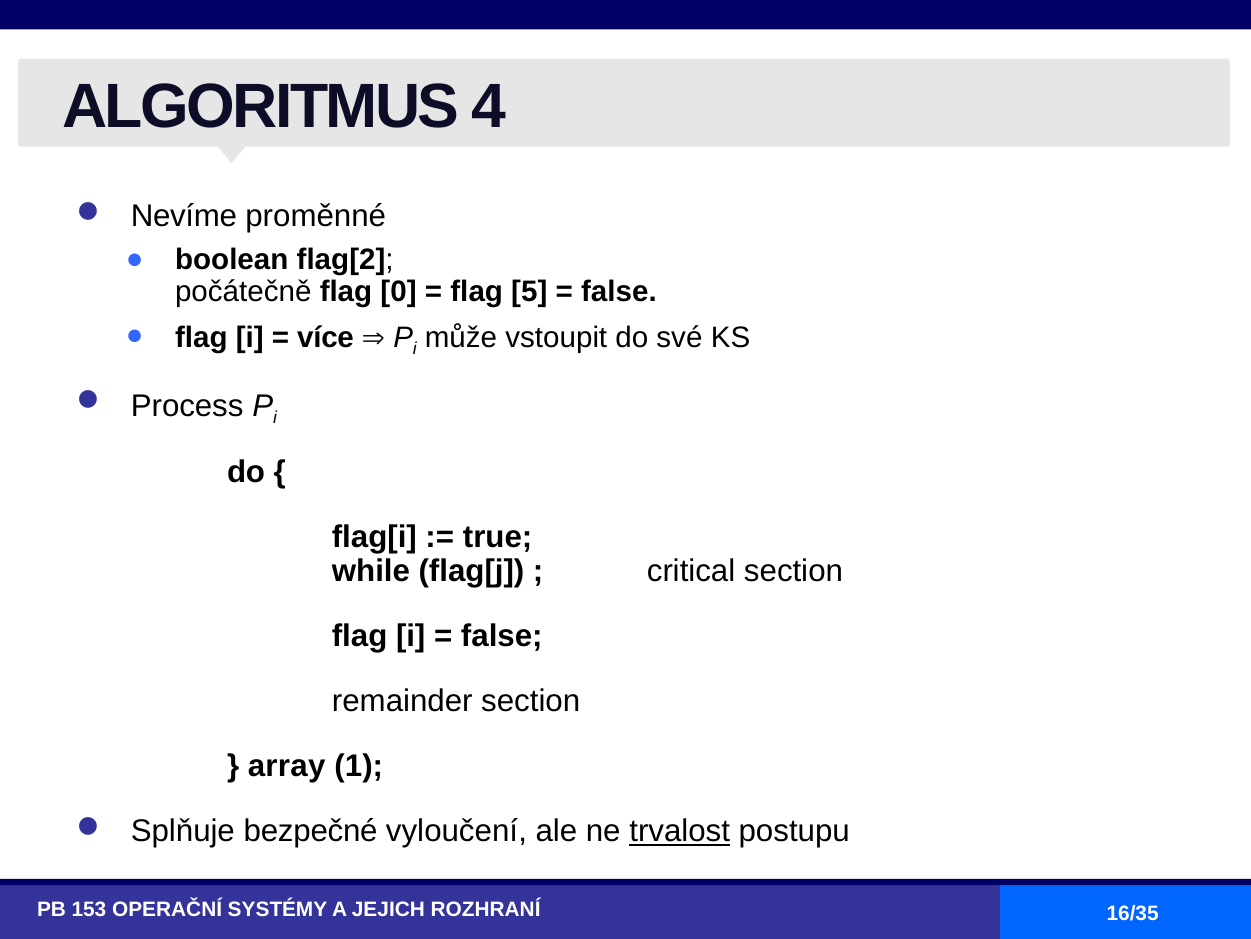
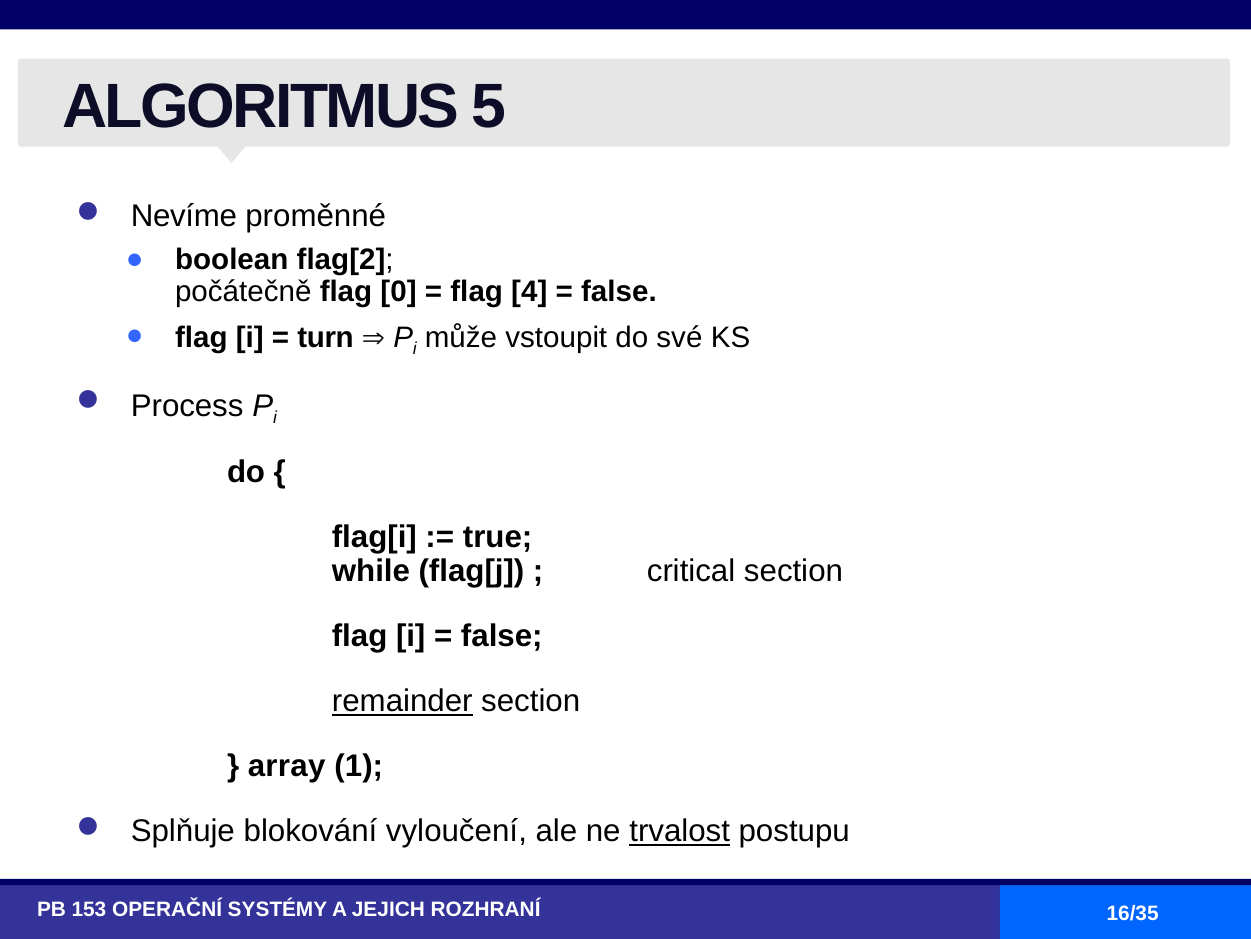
4: 4 -> 5 (489, 107)
5: 5 -> 4 (529, 291)
více: více -> turn (326, 337)
remainder underline: none -> present (402, 701)
bezpečné: bezpečné -> blokování (311, 831)
